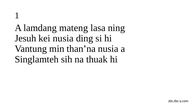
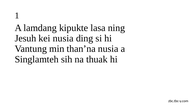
mateng: mateng -> kipukte (74, 28)
